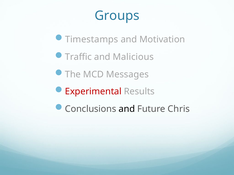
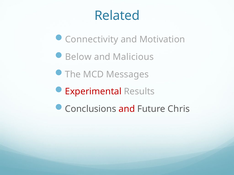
Groups: Groups -> Related (117, 16)
Timestamps: Timestamps -> Connectivity (92, 39)
Traffic: Traffic -> Below (78, 57)
and colour: black -> red (127, 109)
